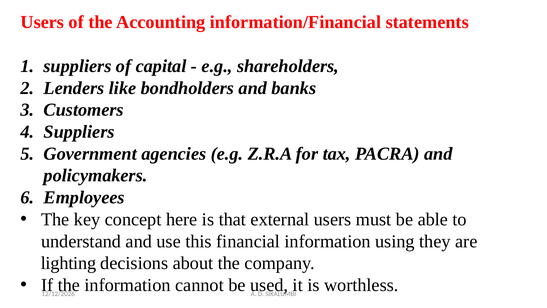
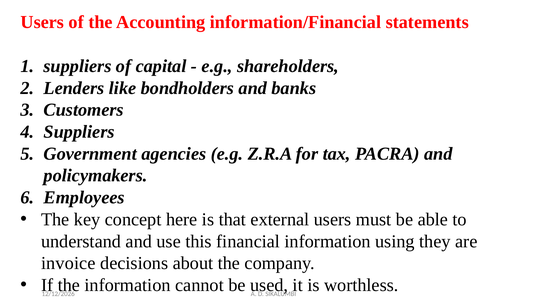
lighting: lighting -> invoice (68, 263)
